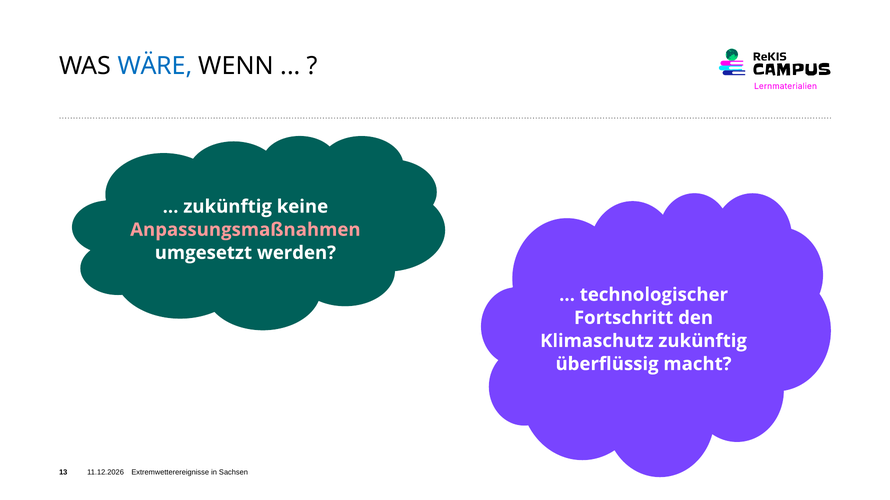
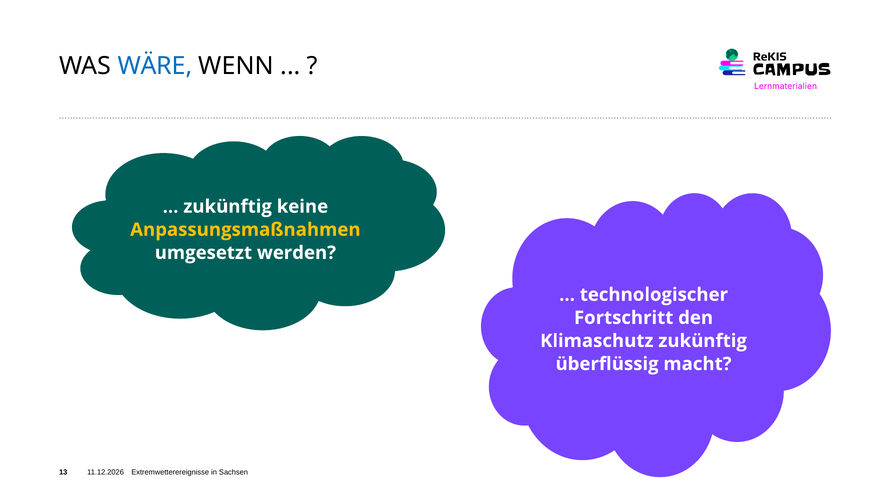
Anpassungsmaßnahmen colour: pink -> yellow (245, 230)
